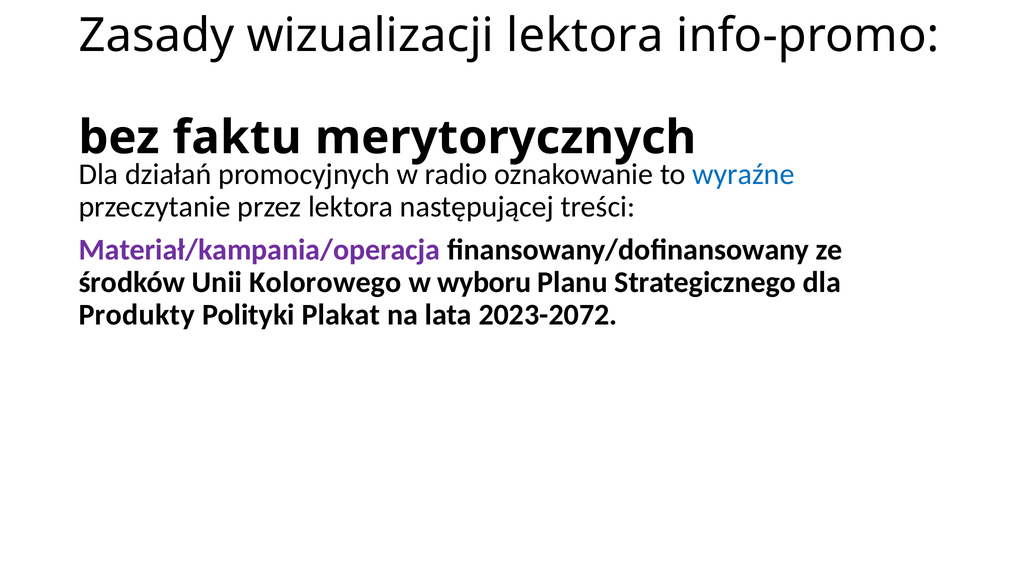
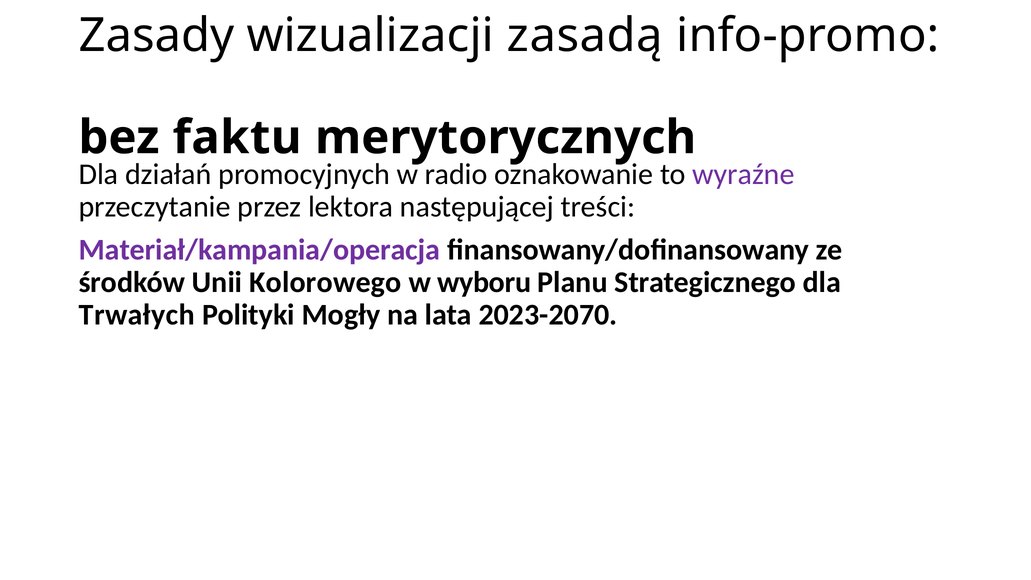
wizualizacji lektora: lektora -> zasadą (585, 36)
wyraźne colour: blue -> purple (743, 174)
Produkty: Produkty -> Trwałych (137, 315)
Plakat: Plakat -> Mogły (341, 315)
2023-2072: 2023-2072 -> 2023-2070 (548, 315)
